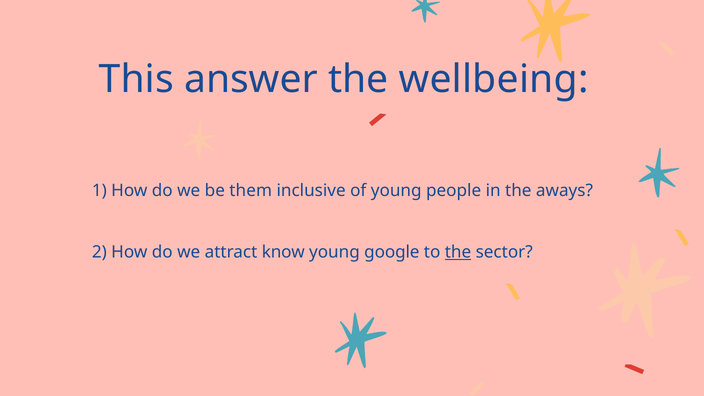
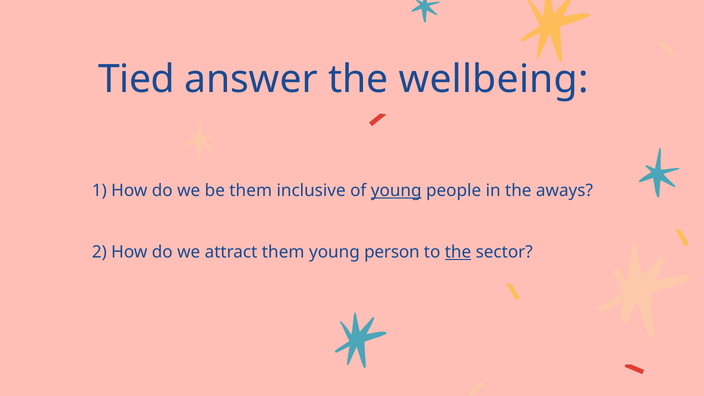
This: This -> Tied (136, 79)
young underline: none -> present (396, 190)
attract know: know -> them (283, 252)
google: google -> person (392, 252)
